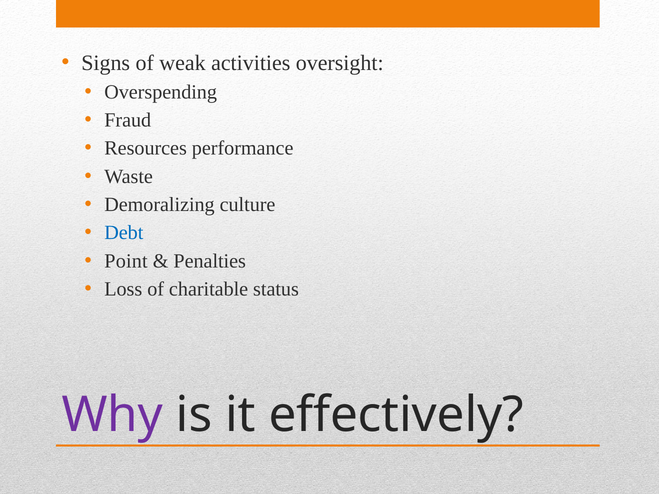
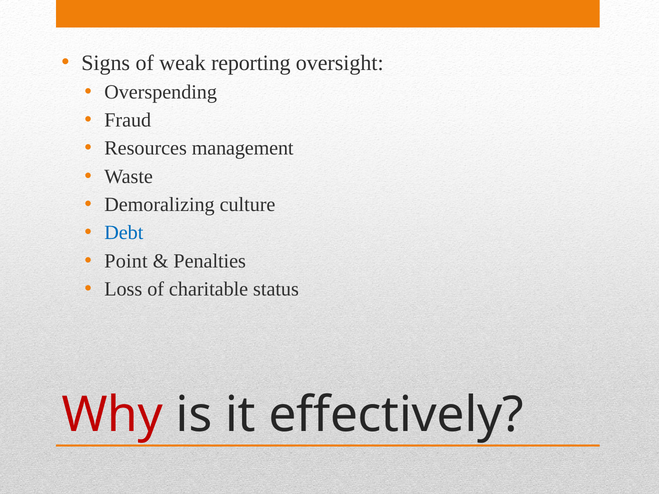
activities: activities -> reporting (251, 63)
performance: performance -> management (243, 148)
Why colour: purple -> red (112, 415)
